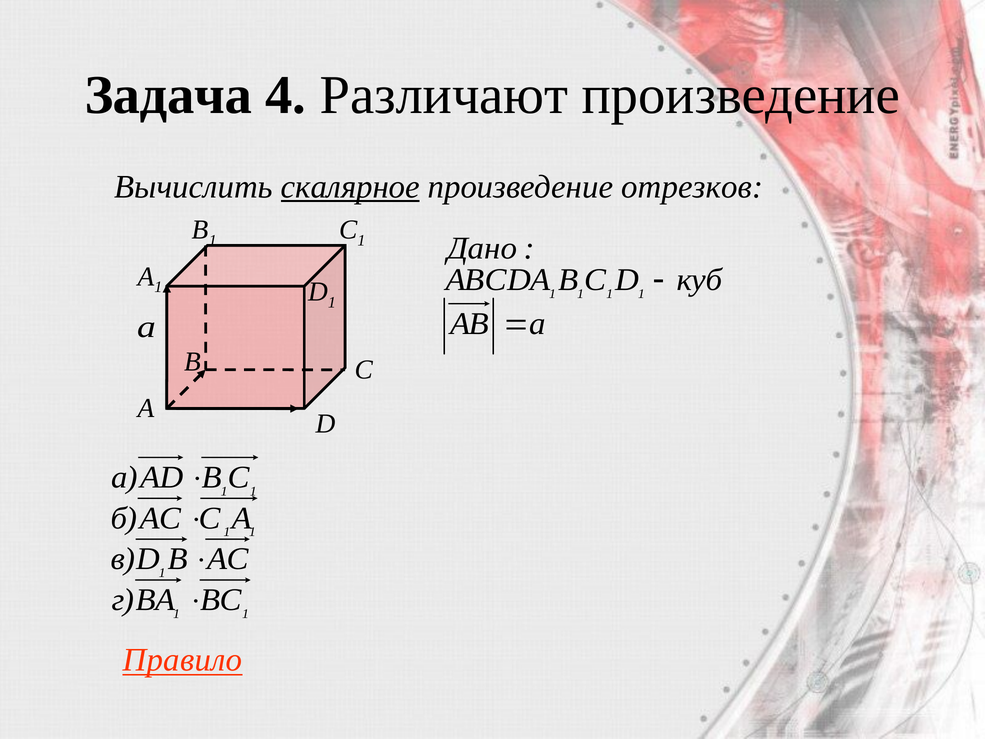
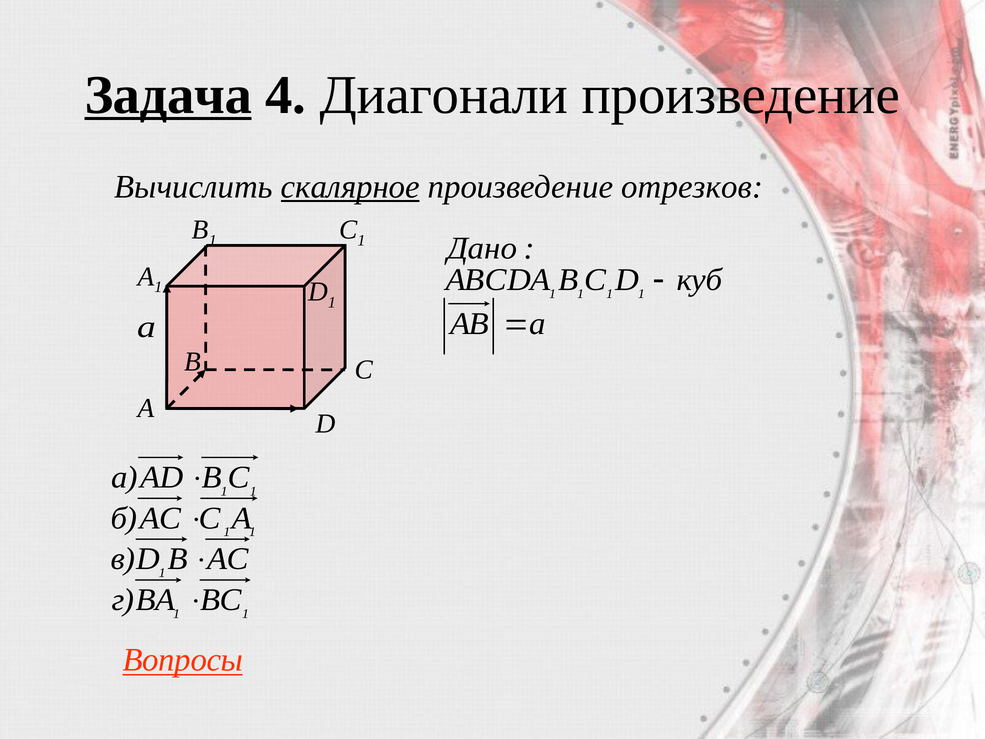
Задача underline: none -> present (168, 95)
Различают: Различают -> Диагонали (444, 95)
Правило: Правило -> Вопросы (183, 660)
